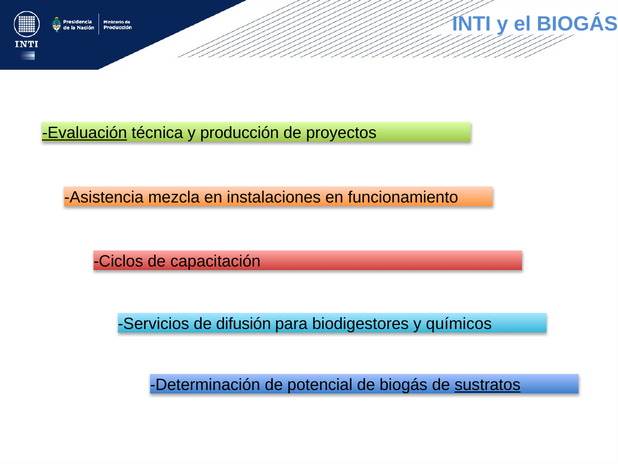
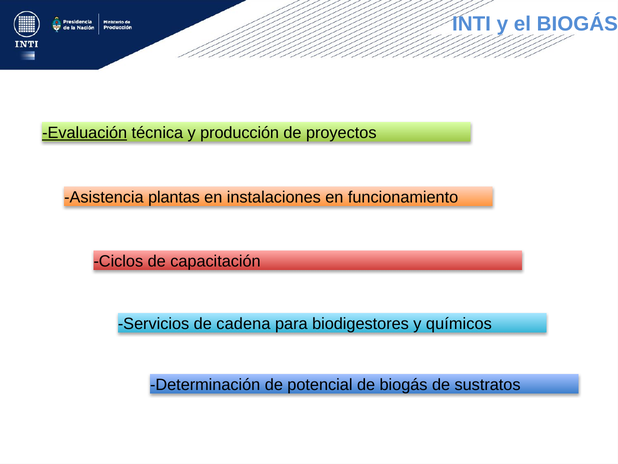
mezcla: mezcla -> plantas (174, 197)
difusión: difusión -> cadena (243, 324)
sustratos underline: present -> none (488, 384)
